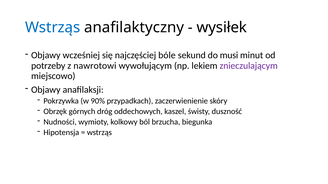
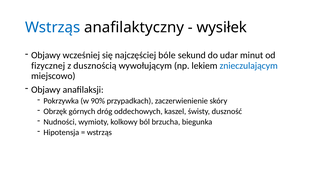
musi: musi -> udar (229, 55)
potrzeby: potrzeby -> fizycznej (48, 66)
nawrotowi: nawrotowi -> dusznością (95, 66)
znieczulającym colour: purple -> blue (249, 66)
